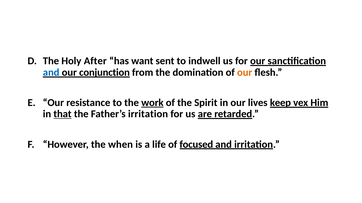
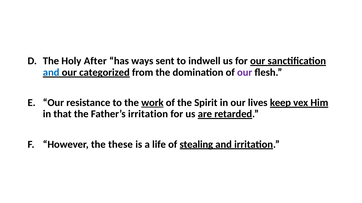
want: want -> ways (142, 61)
conjunction: conjunction -> categorized (104, 73)
our colour: orange -> purple (245, 73)
that underline: present -> none (63, 114)
when: when -> these (120, 145)
focused: focused -> stealing (196, 145)
